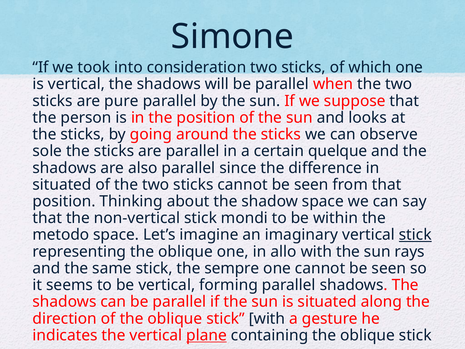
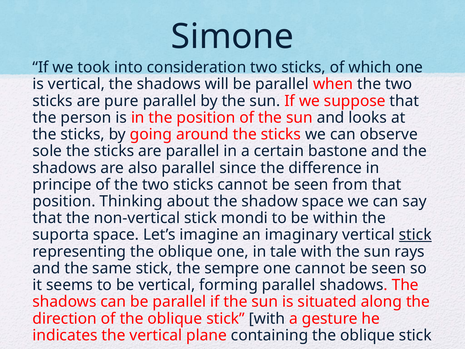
quelque: quelque -> bastone (338, 151)
situated: situated -> principe (62, 185)
metodo: metodo -> suporta (61, 235)
allo: allo -> tale (284, 251)
plane underline: present -> none (206, 335)
